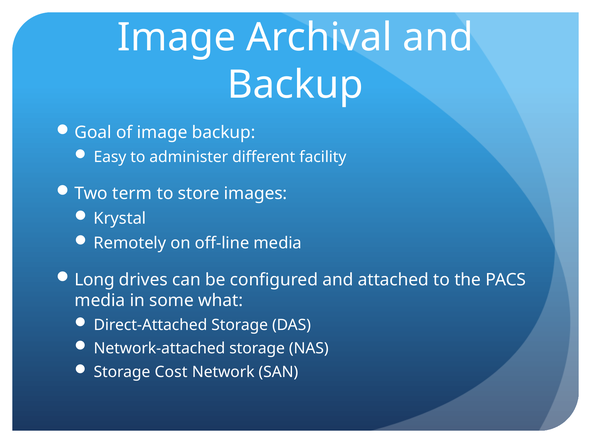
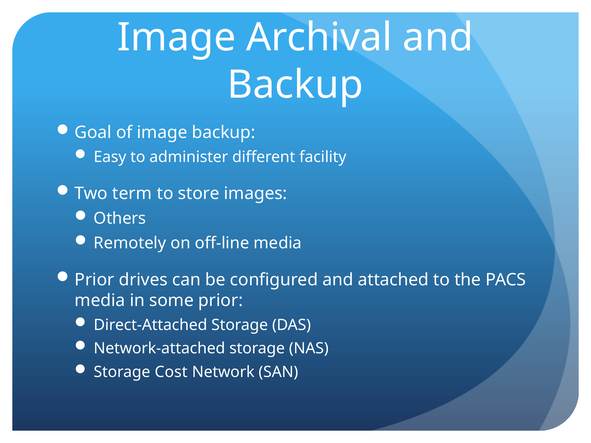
Krystal: Krystal -> Others (120, 219)
Long: Long -> Prior (94, 280)
some what: what -> prior (221, 301)
